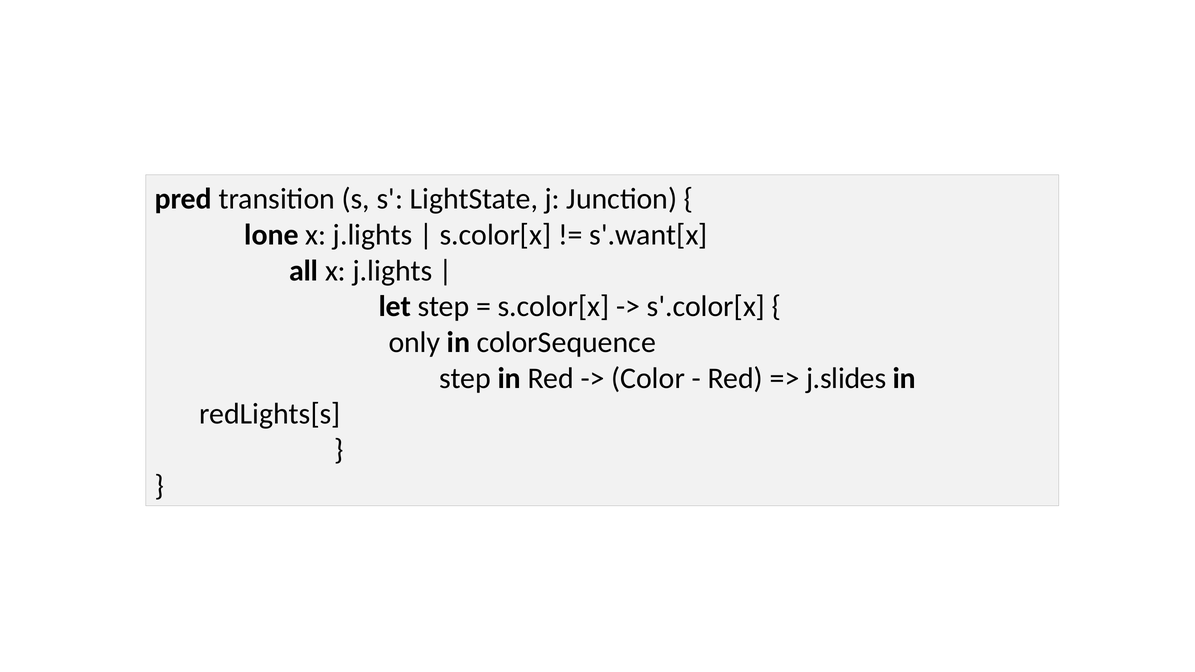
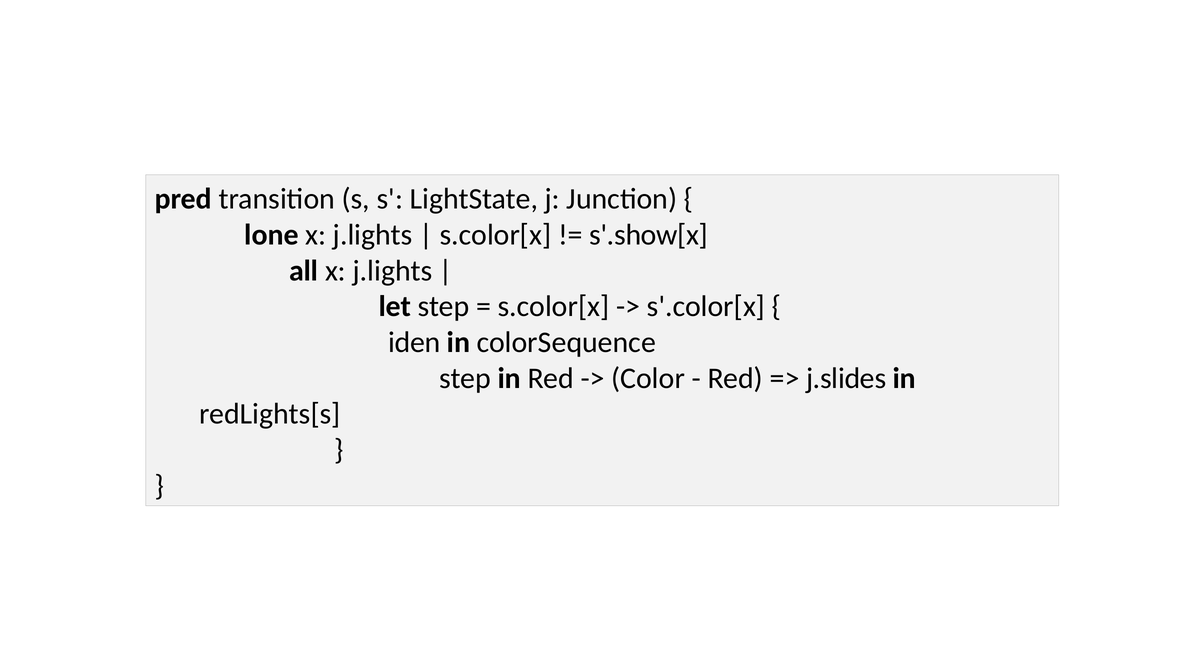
s'.want[x: s'.want[x -> s'.show[x (649, 235)
only: only -> iden (414, 342)
